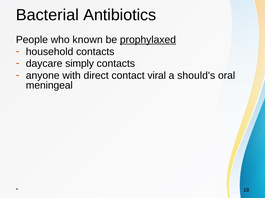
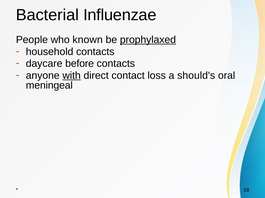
Antibiotics: Antibiotics -> Influenzae (120, 15)
simply: simply -> before (80, 64)
with underline: none -> present (72, 76)
viral: viral -> loss (157, 76)
